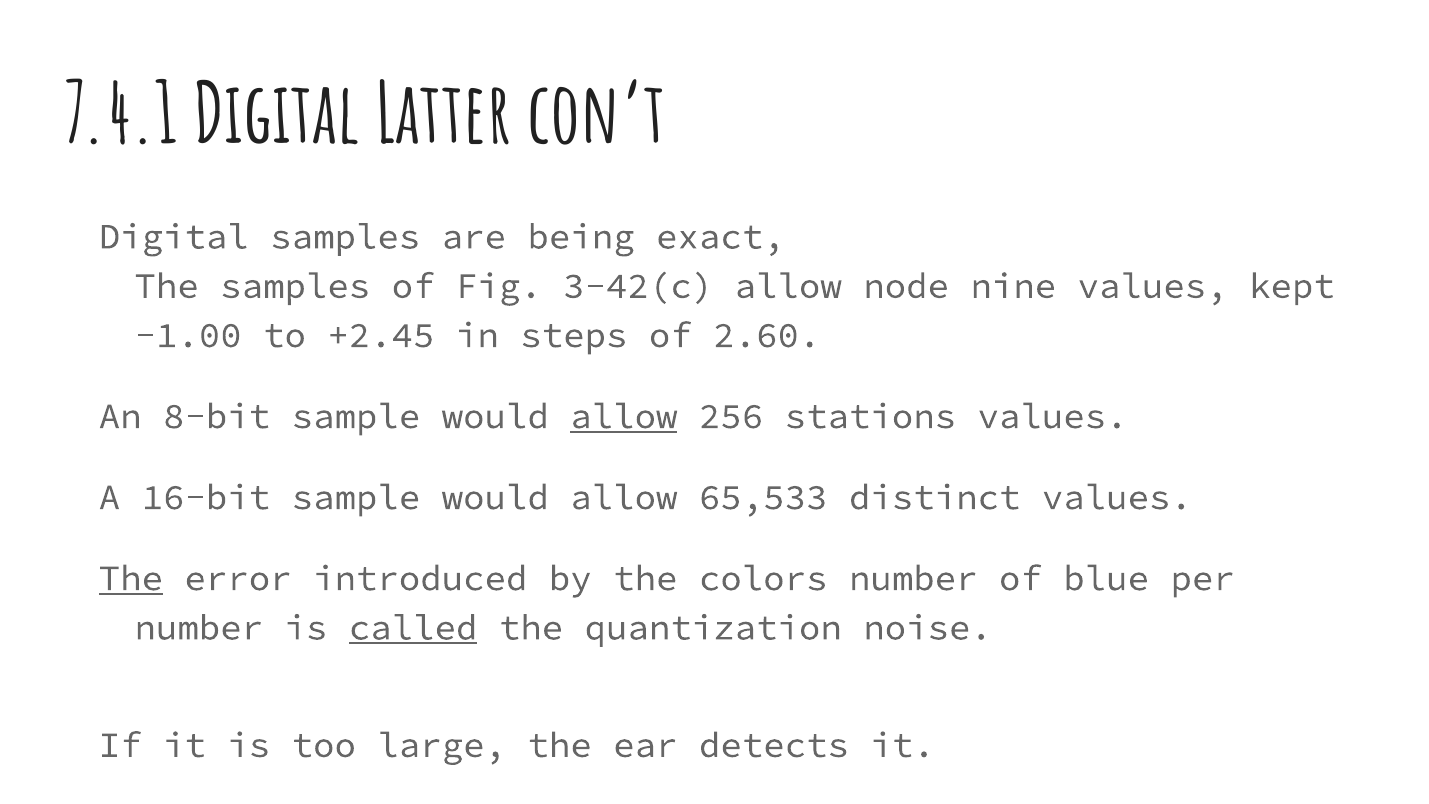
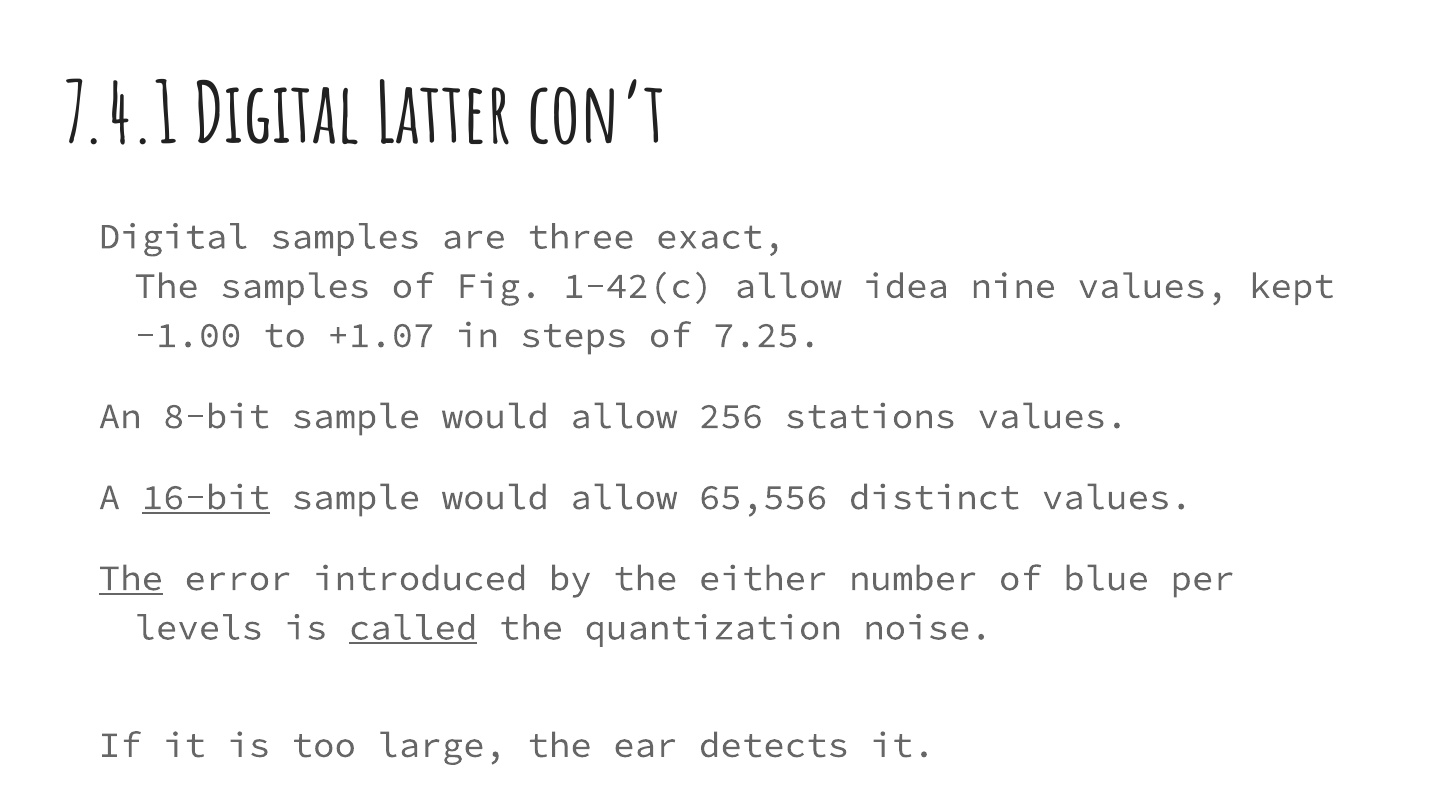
being: being -> three (581, 237)
3-42(c: 3-42(c -> 1-42(c (638, 286)
node: node -> idea (906, 286)
+2.45: +2.45 -> +1.07 (381, 335)
2.60: 2.60 -> 7.25 (767, 335)
allow underline: present -> none (624, 416)
16-bit underline: none -> present (206, 497)
65,533: 65,533 -> 65,556 (763, 497)
colors: colors -> either (763, 578)
number: number -> levels (199, 628)
